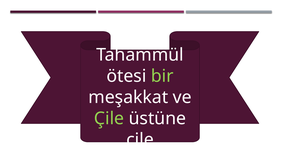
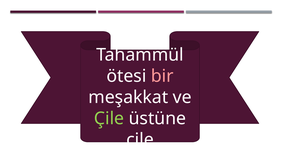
bir colour: light green -> pink (162, 76)
